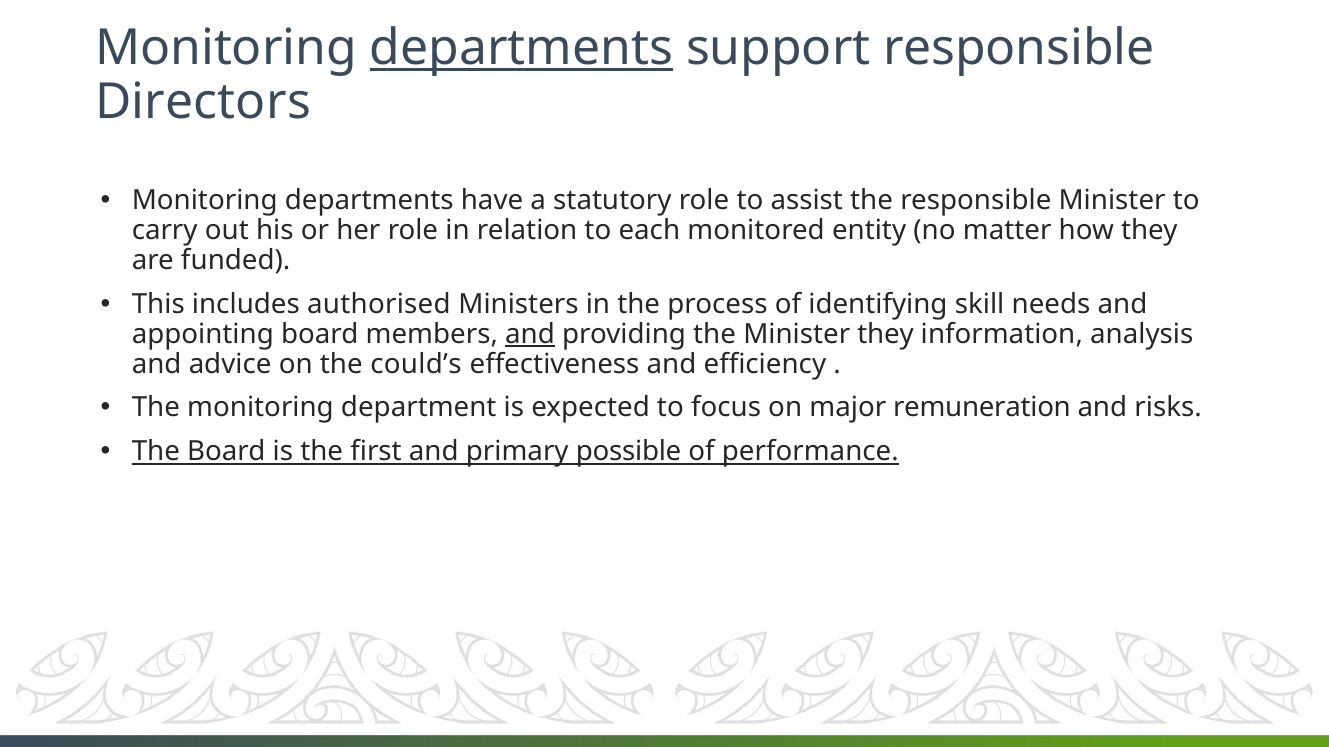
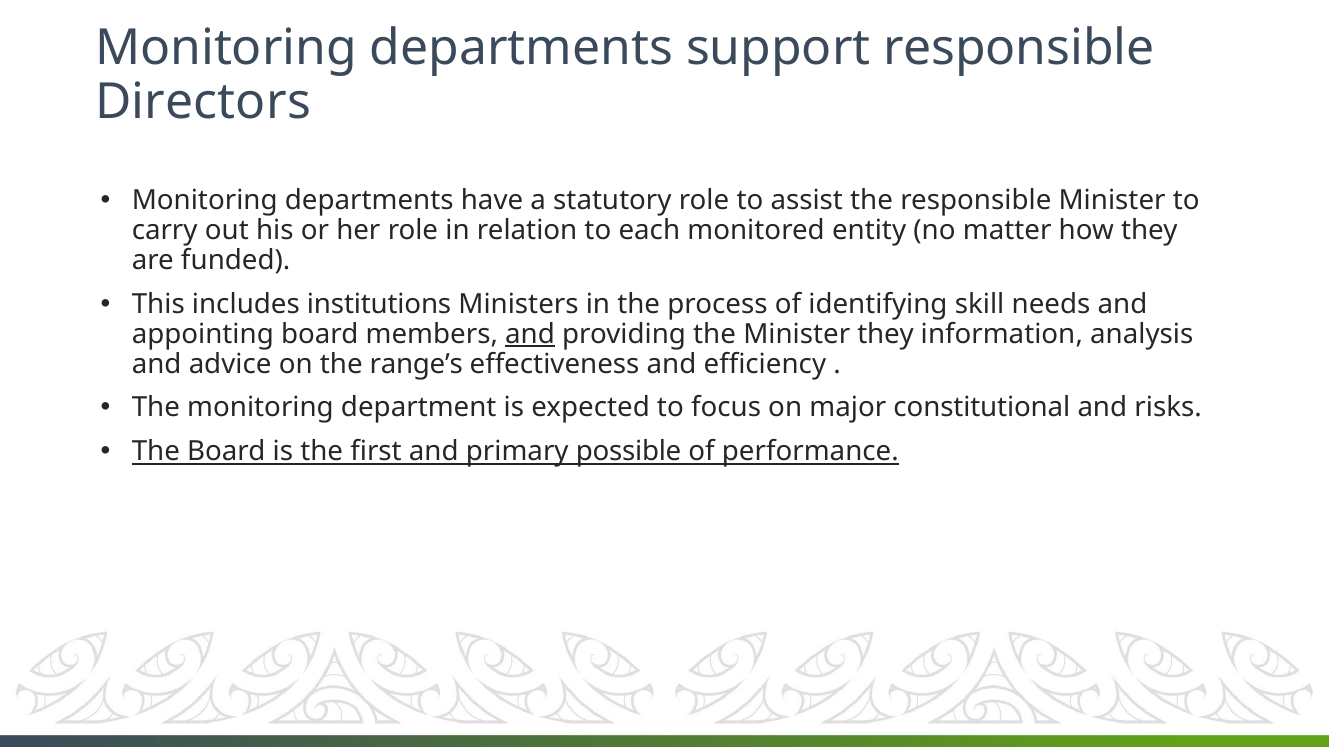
departments underline: present -> none (522, 48)
authorised: authorised -> institutions (379, 305)
could’s: could’s -> range’s (416, 364)
remuneration: remuneration -> constitutional (982, 408)
